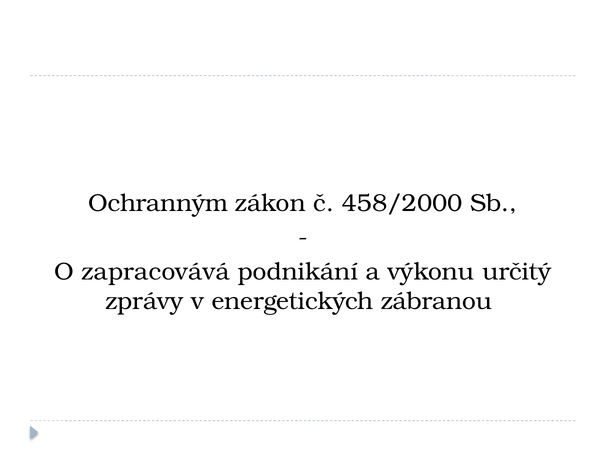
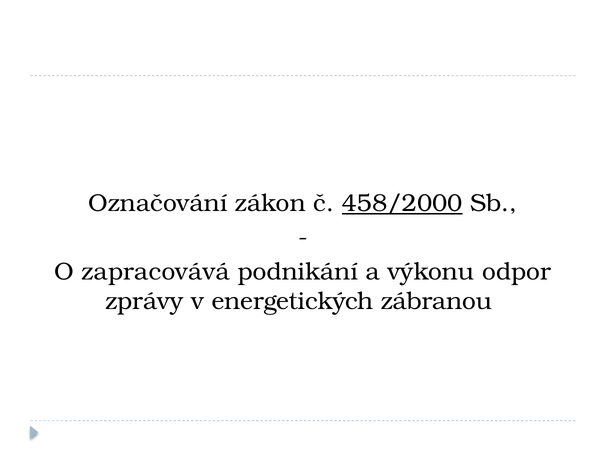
Ochranným: Ochranným -> Označování (158, 203)
458/2000 underline: none -> present (402, 203)
určitý: určitý -> odpor (517, 272)
